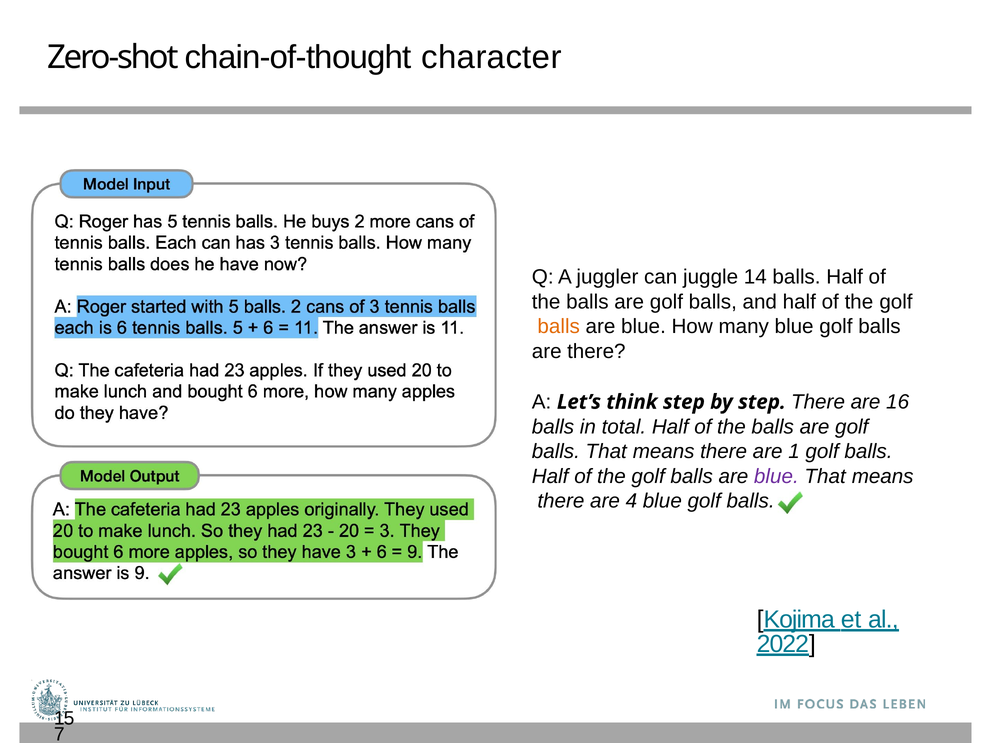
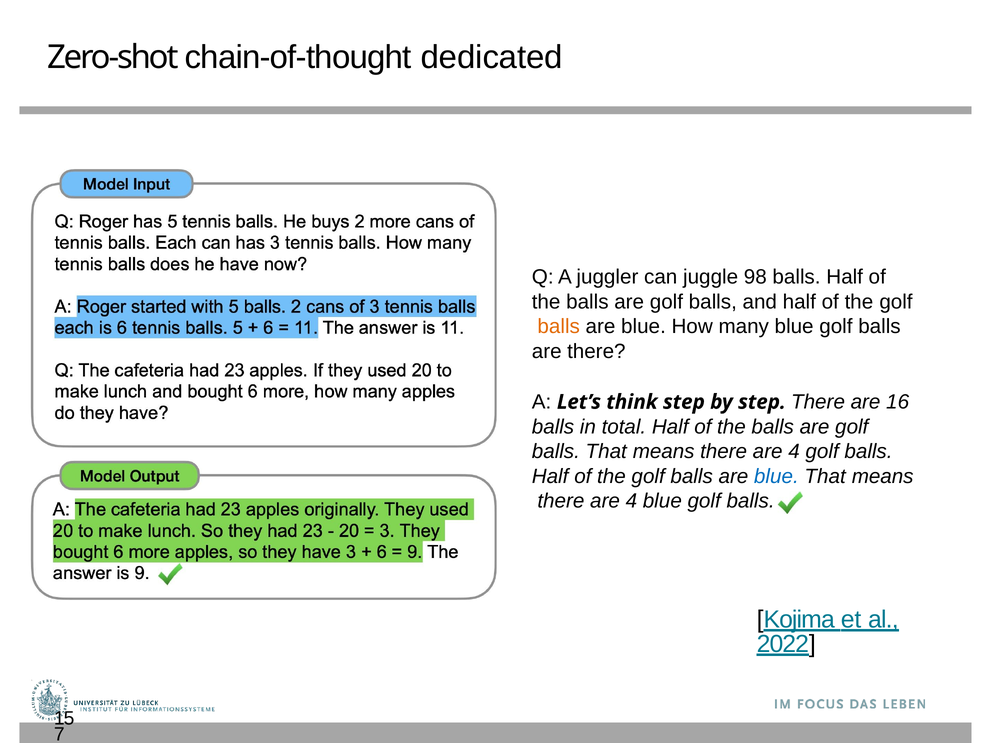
character: character -> dedicated (492, 57)
14: 14 -> 98 (755, 277)
1: 1 -> 4 (794, 452)
blue colour: purple -> blue (776, 476)
